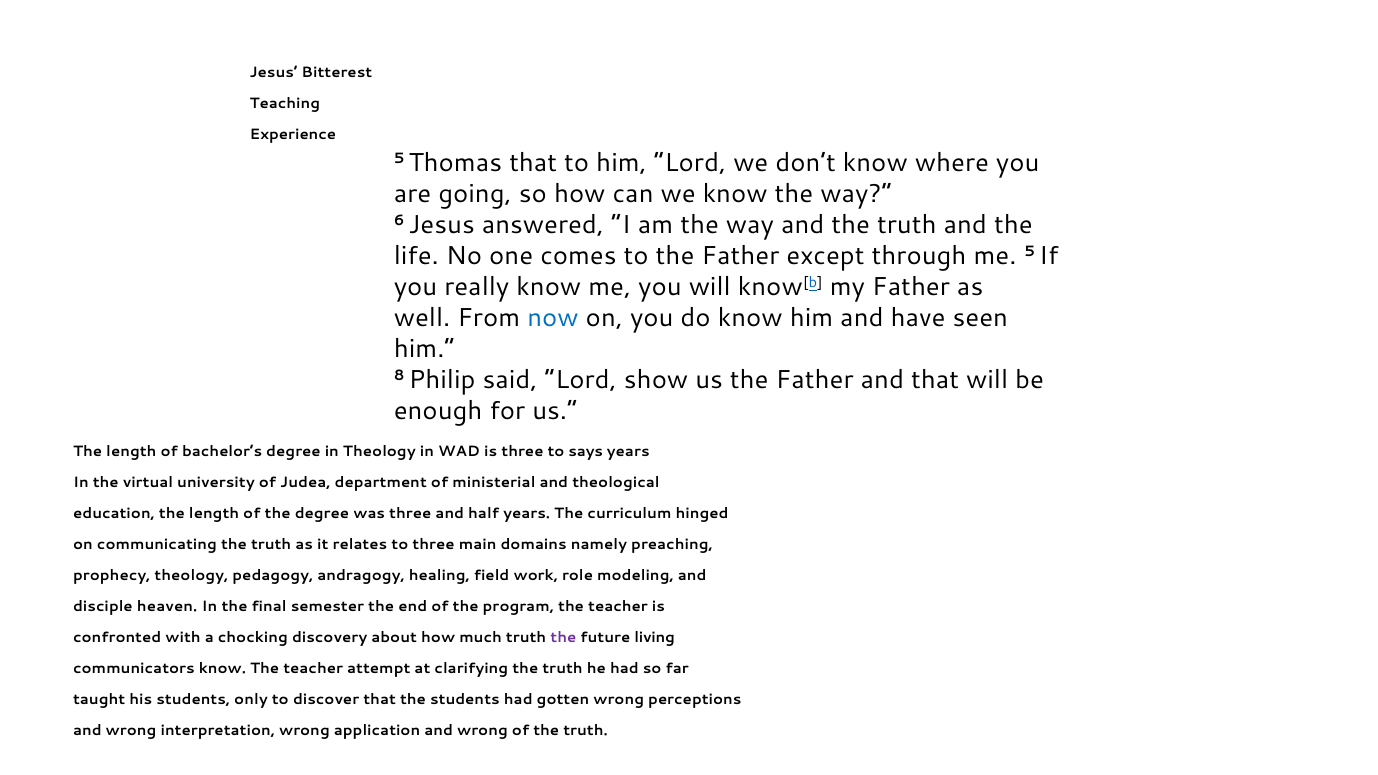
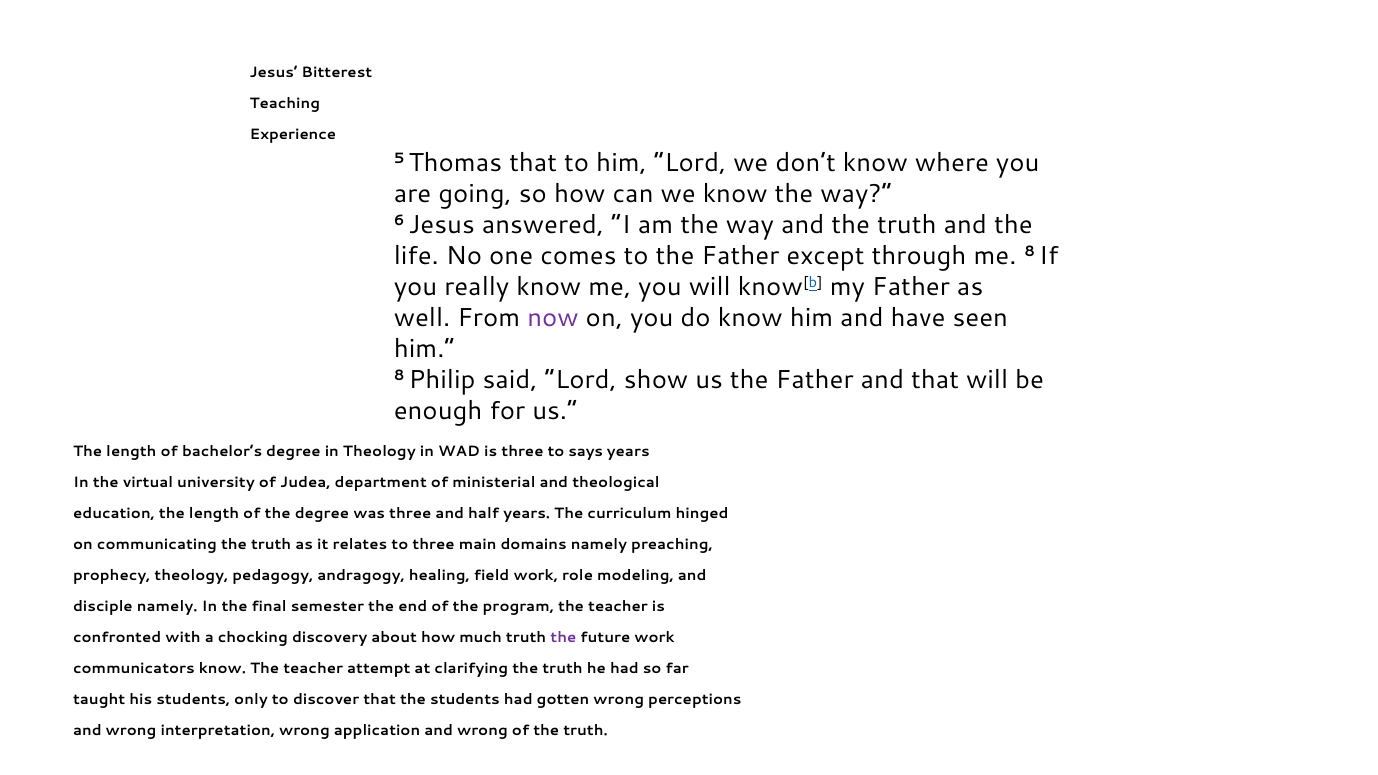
me 5: 5 -> 8 (1030, 252)
now colour: blue -> purple (553, 318)
disciple heaven: heaven -> namely (167, 606)
future living: living -> work (655, 637)
